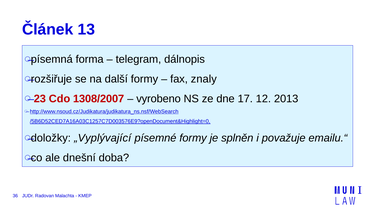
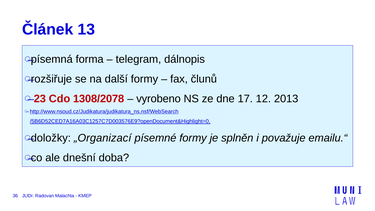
znaly: znaly -> člunů (204, 79)
1308/2007: 1308/2007 -> 1308/2078 (99, 99)
„Vyplývající: „Vyplývající -> „Organizací (103, 138)
